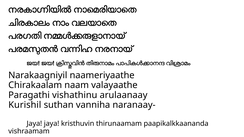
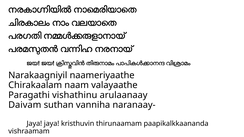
Kurishil: Kurishil -> Daivam (25, 105)
